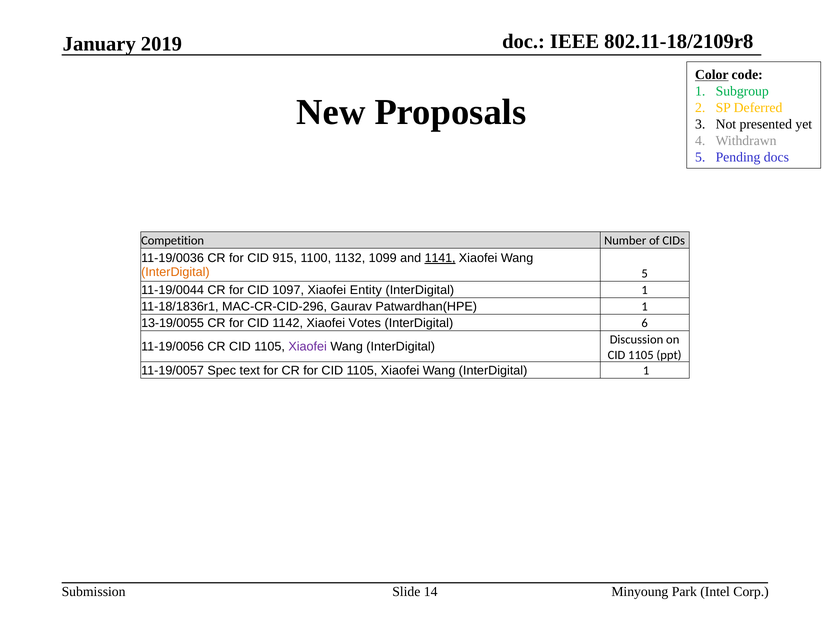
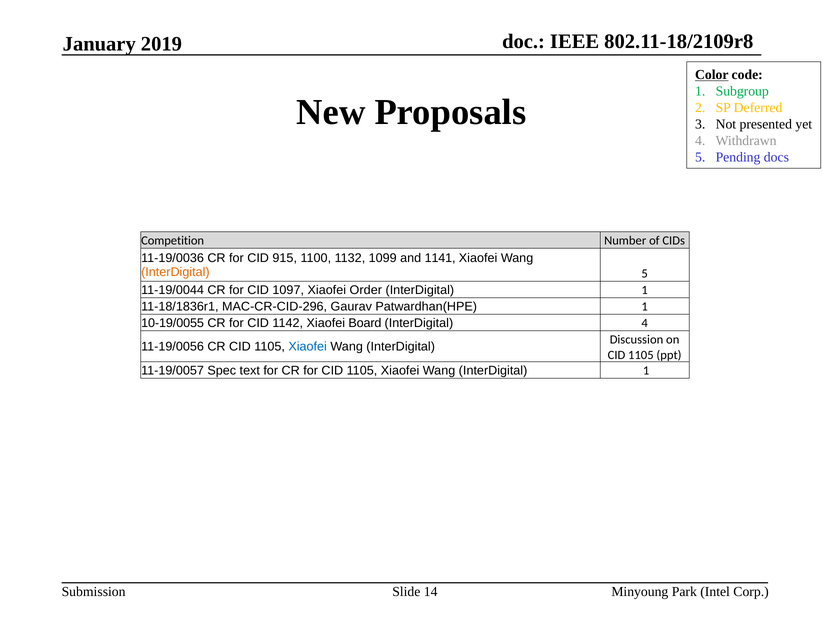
1141 underline: present -> none (440, 258)
Entity: Entity -> Order (366, 290)
13-19/0055: 13-19/0055 -> 10-19/0055 (173, 323)
Votes: Votes -> Board (365, 323)
InterDigital 6: 6 -> 4 (645, 323)
Xiaofei colour: purple -> blue (308, 347)
